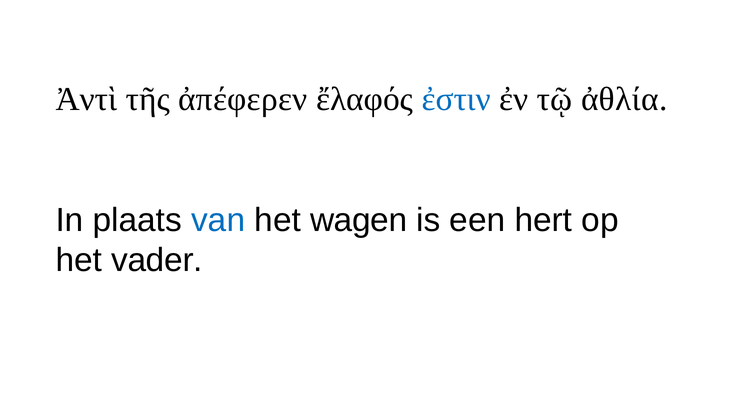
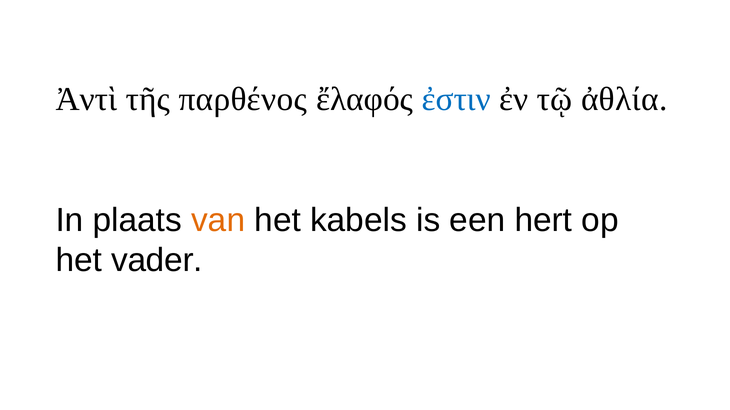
ἀπέφερεν: ἀπέφερεν -> παρθένος (243, 99)
van colour: blue -> orange (218, 220)
wagen: wagen -> kabels (358, 220)
